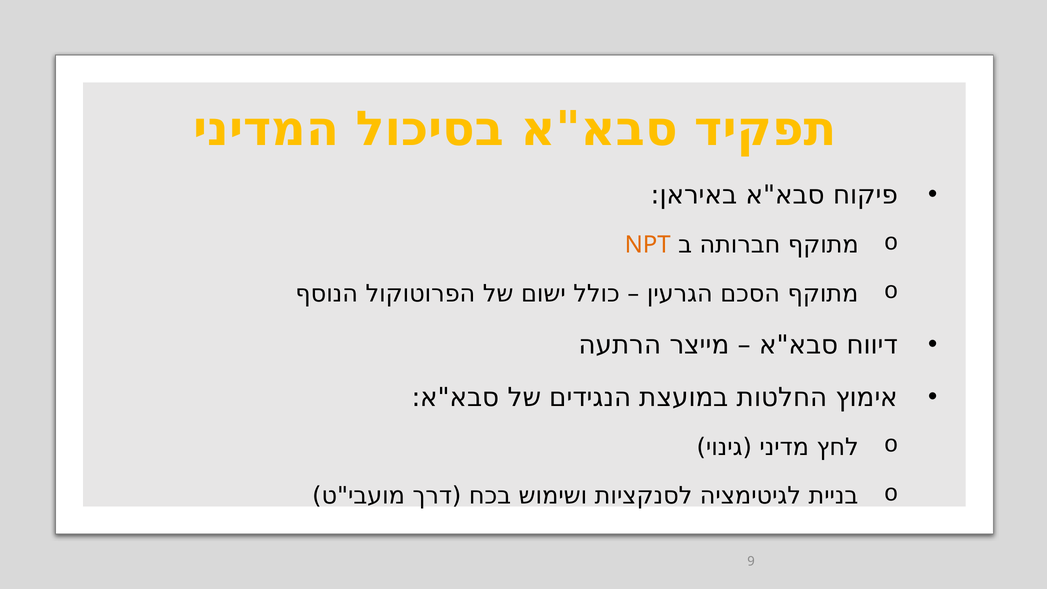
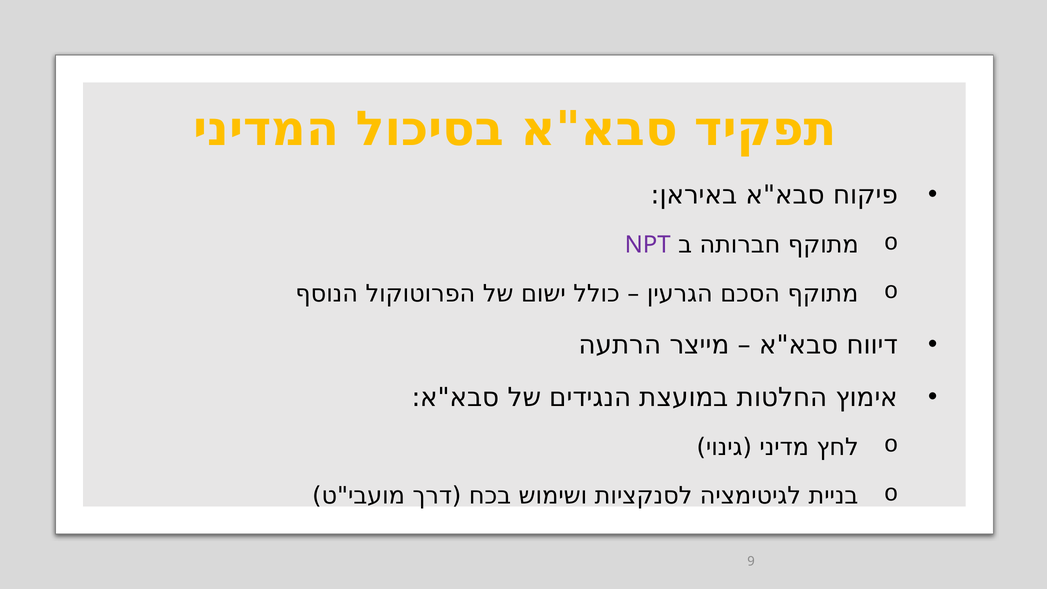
NPT colour: orange -> purple (648, 245)
